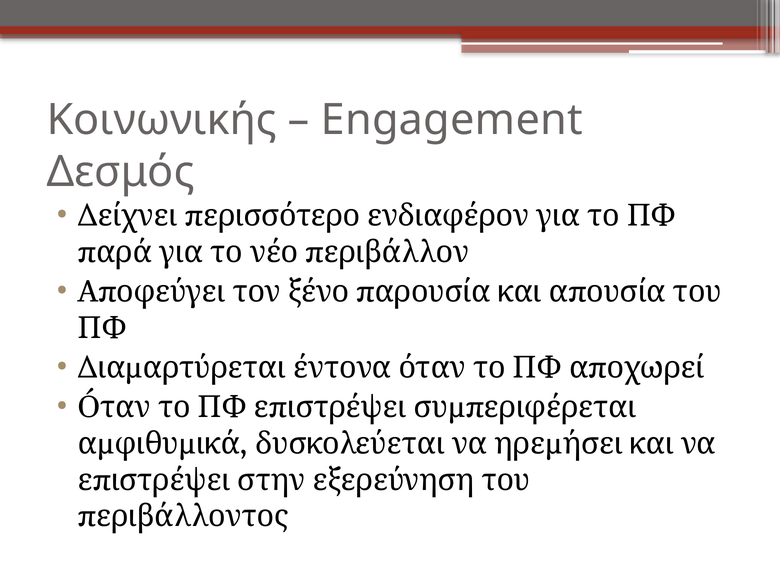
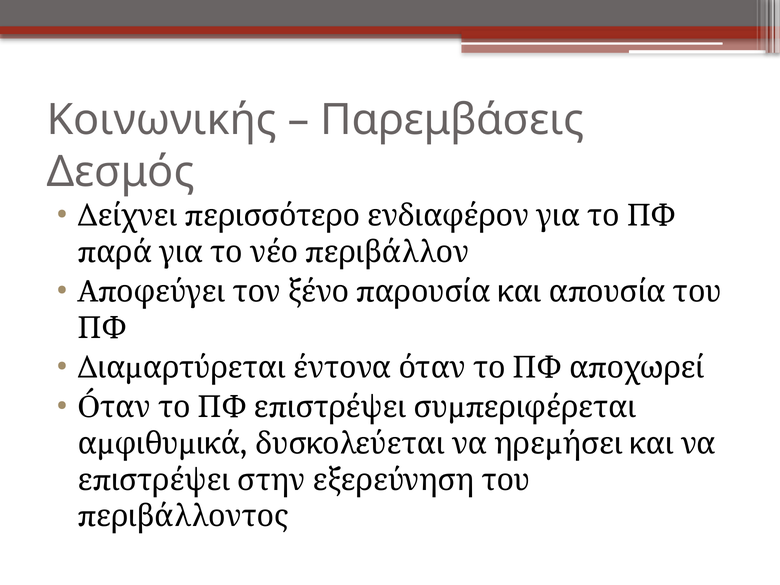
Engagement: Engagement -> Παρεμβάσεις (452, 120)
